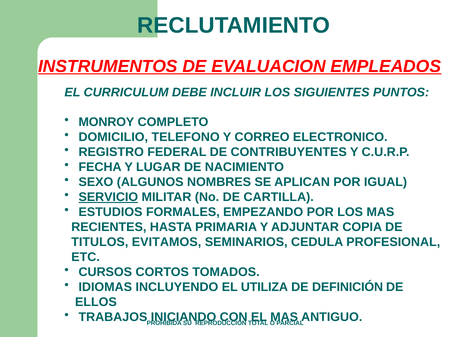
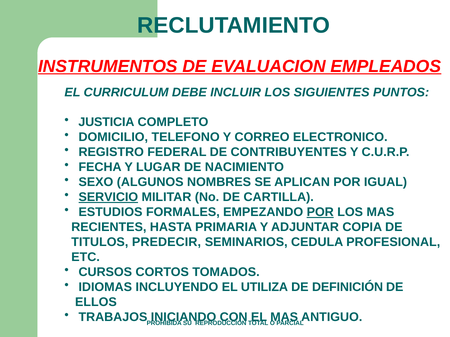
MONROY: MONROY -> JUSTICIA (106, 122)
POR underline: none -> present (320, 212)
EVITAMOS: EVITAMOS -> PREDECIR (167, 242)
